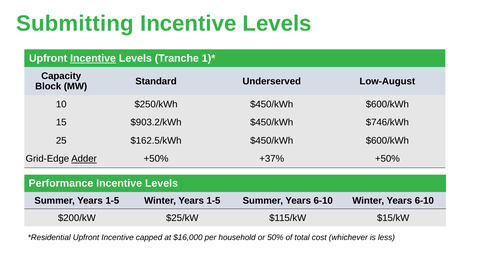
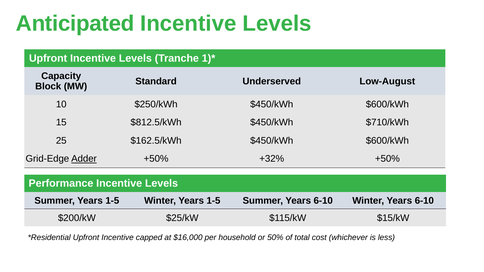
Submitting: Submitting -> Anticipated (75, 23)
Incentive underline: present -> none (93, 58)
$903.2/kWh: $903.2/kWh -> $812.5/kWh (156, 123)
$746/kWh: $746/kWh -> $710/kWh (387, 123)
+37%: +37% -> +32% (272, 159)
